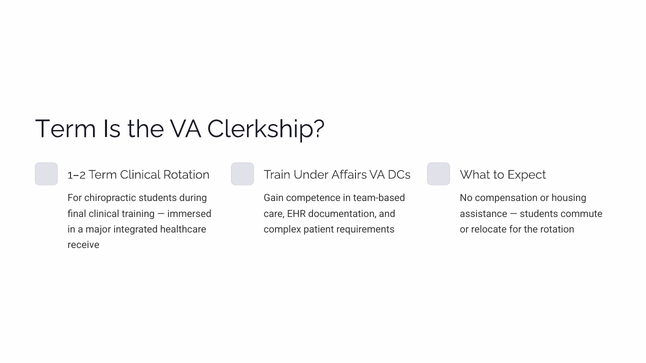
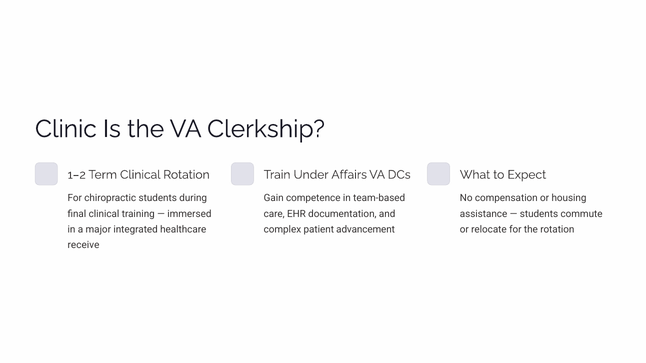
Term: Term -> Clinic (66, 129)
requirements: requirements -> advancement (366, 230)
